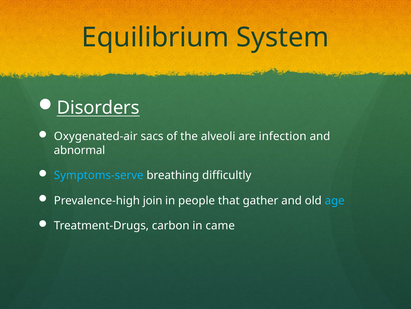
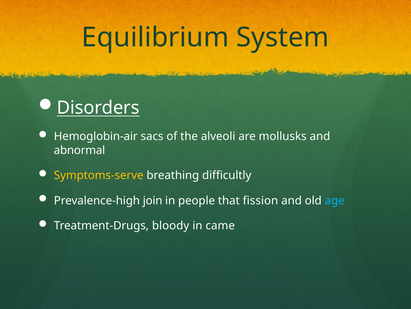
Oxygenated-air: Oxygenated-air -> Hemoglobin-air (96, 136)
infection: infection -> mollusks (283, 136)
Symptoms-serve colour: light blue -> yellow (99, 175)
gather: gather -> fission (260, 200)
carbon: carbon -> bloody (171, 225)
